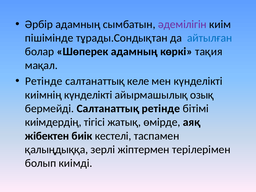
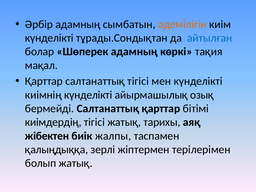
әдемілігін colour: purple -> orange (182, 24)
пішімінде: пішімінде -> күнделікті (49, 38)
Ретінде: Ретінде -> Қарттар (44, 81)
салтанаттық келе: келе -> тігісі (138, 81)
Салтанаттық ретінде: ретінде -> қарттар (161, 109)
өмірде: өмірде -> тарихы (162, 122)
кестелі: кестелі -> жалпы (113, 136)
болып киімді: киімді -> жатық (76, 163)
